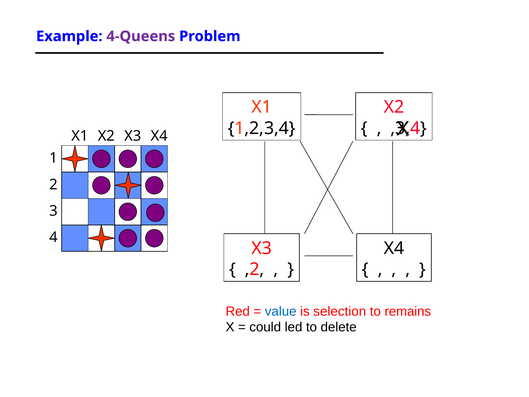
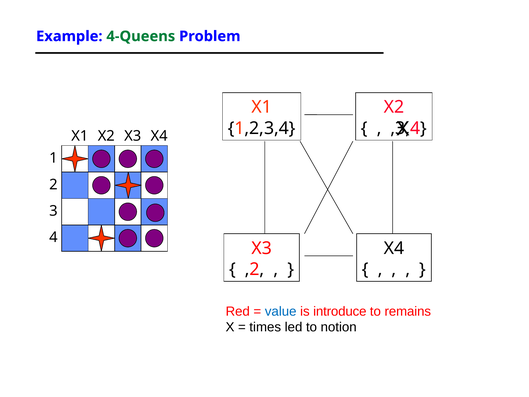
4-Queens colour: purple -> green (141, 36)
selection: selection -> introduce (340, 311)
could: could -> times (265, 327)
delete: delete -> notion (339, 327)
